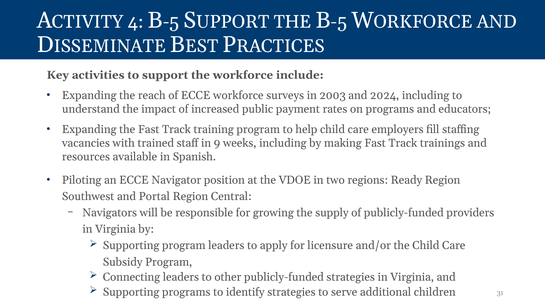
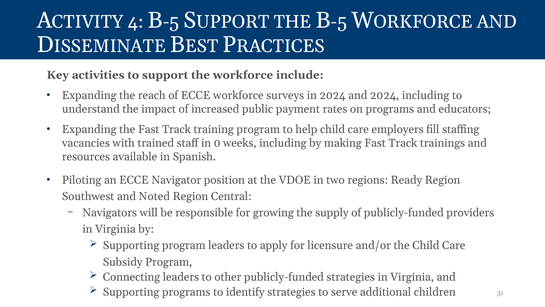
in 2003: 2003 -> 2024 (333, 95)
9: 9 -> 0 (217, 143)
Portal: Portal -> Noted (154, 196)
